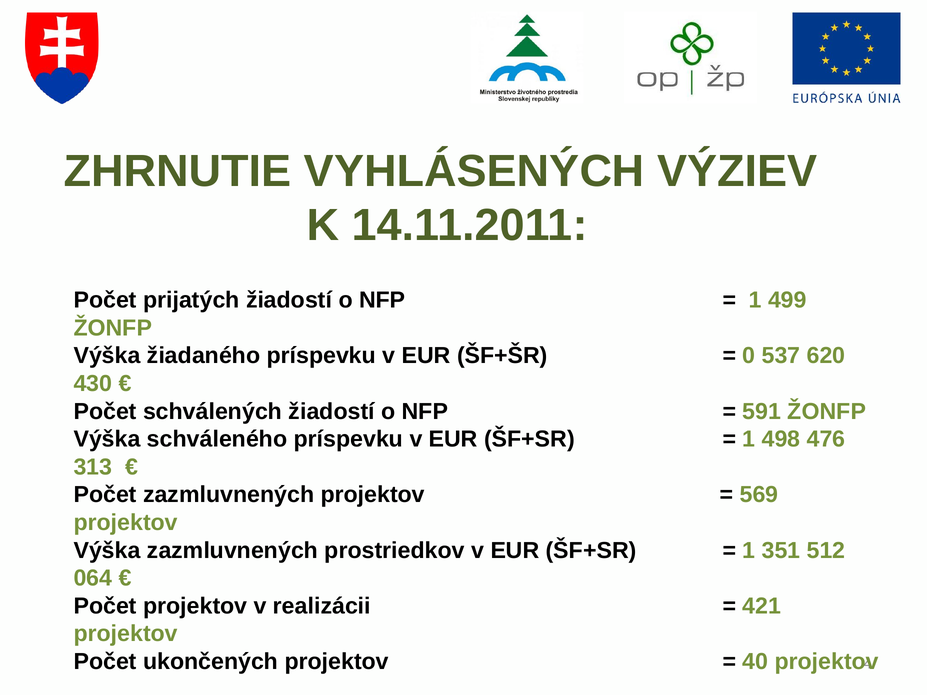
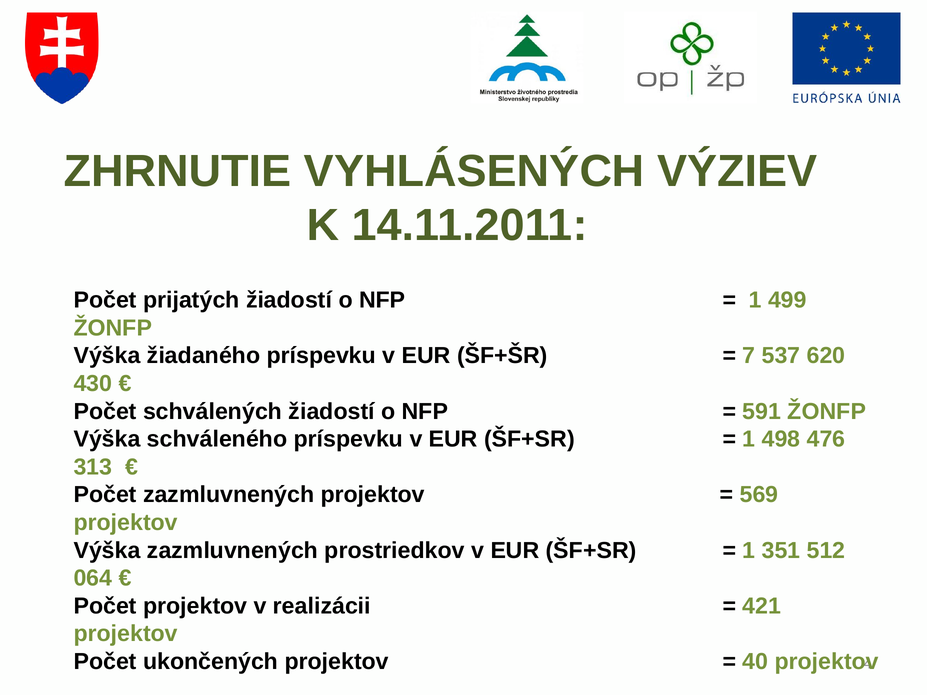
0: 0 -> 7 (749, 356)
